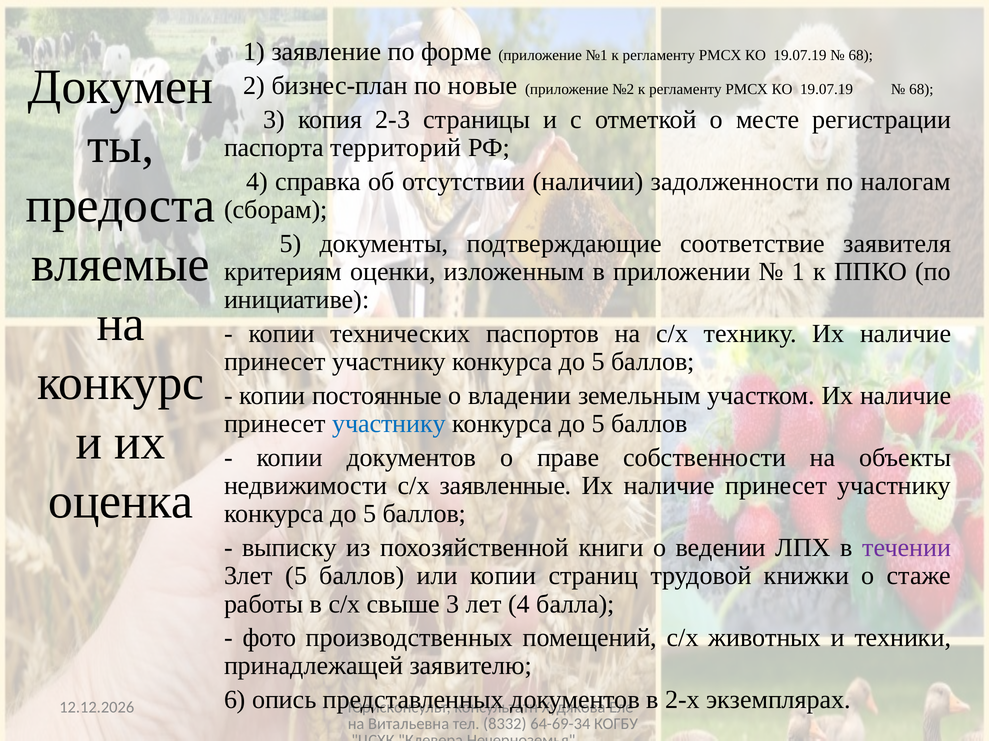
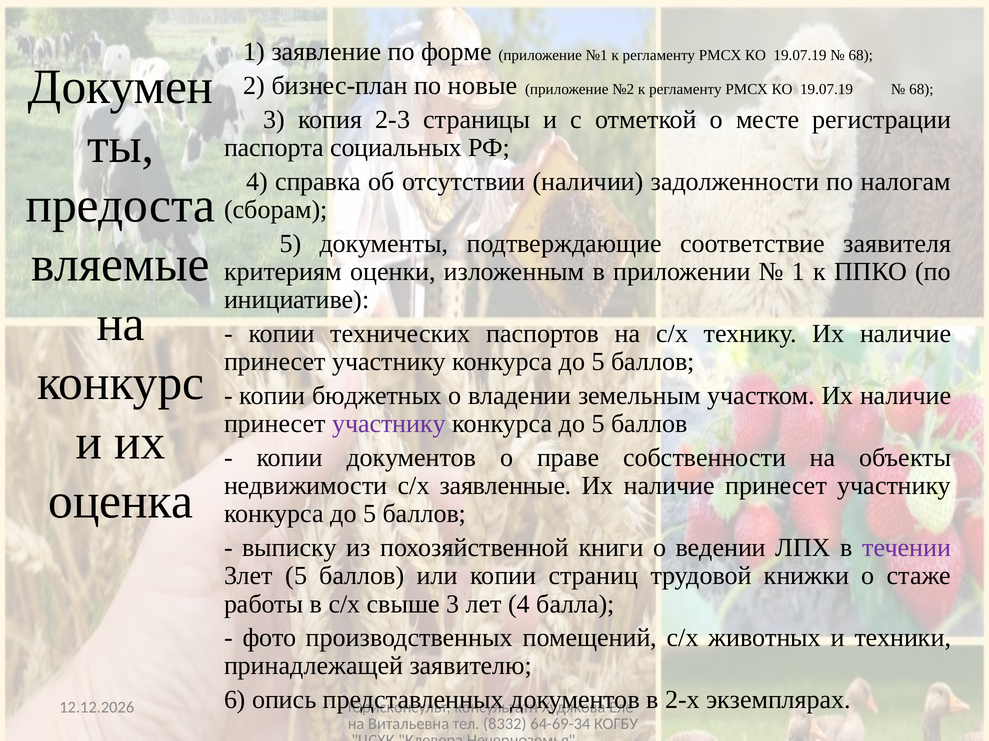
территорий: территорий -> социальных (396, 148)
постоянные: постоянные -> бюджетных (377, 396)
участнику colour: blue -> purple (389, 424)
